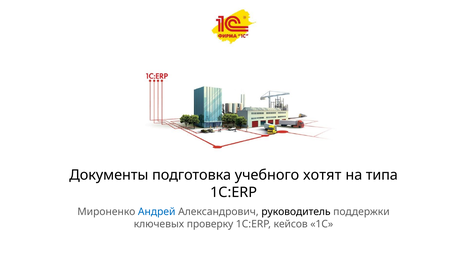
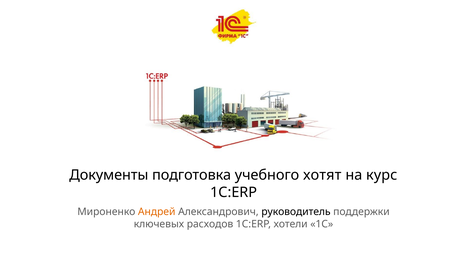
типа: типа -> курс (382, 175)
Андрей colour: blue -> orange (157, 211)
проверку: проверку -> расходов (210, 224)
кейсов: кейсов -> хотели (291, 224)
